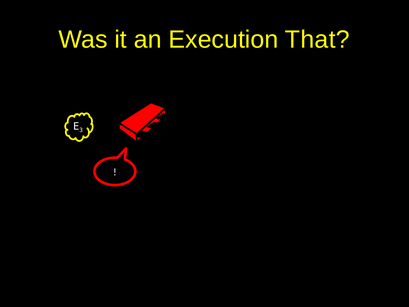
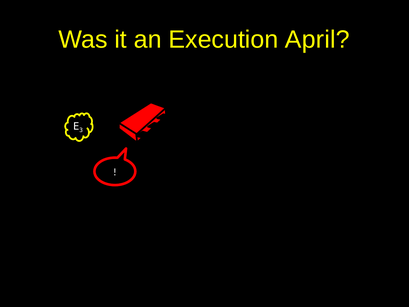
That: That -> April (317, 40)
